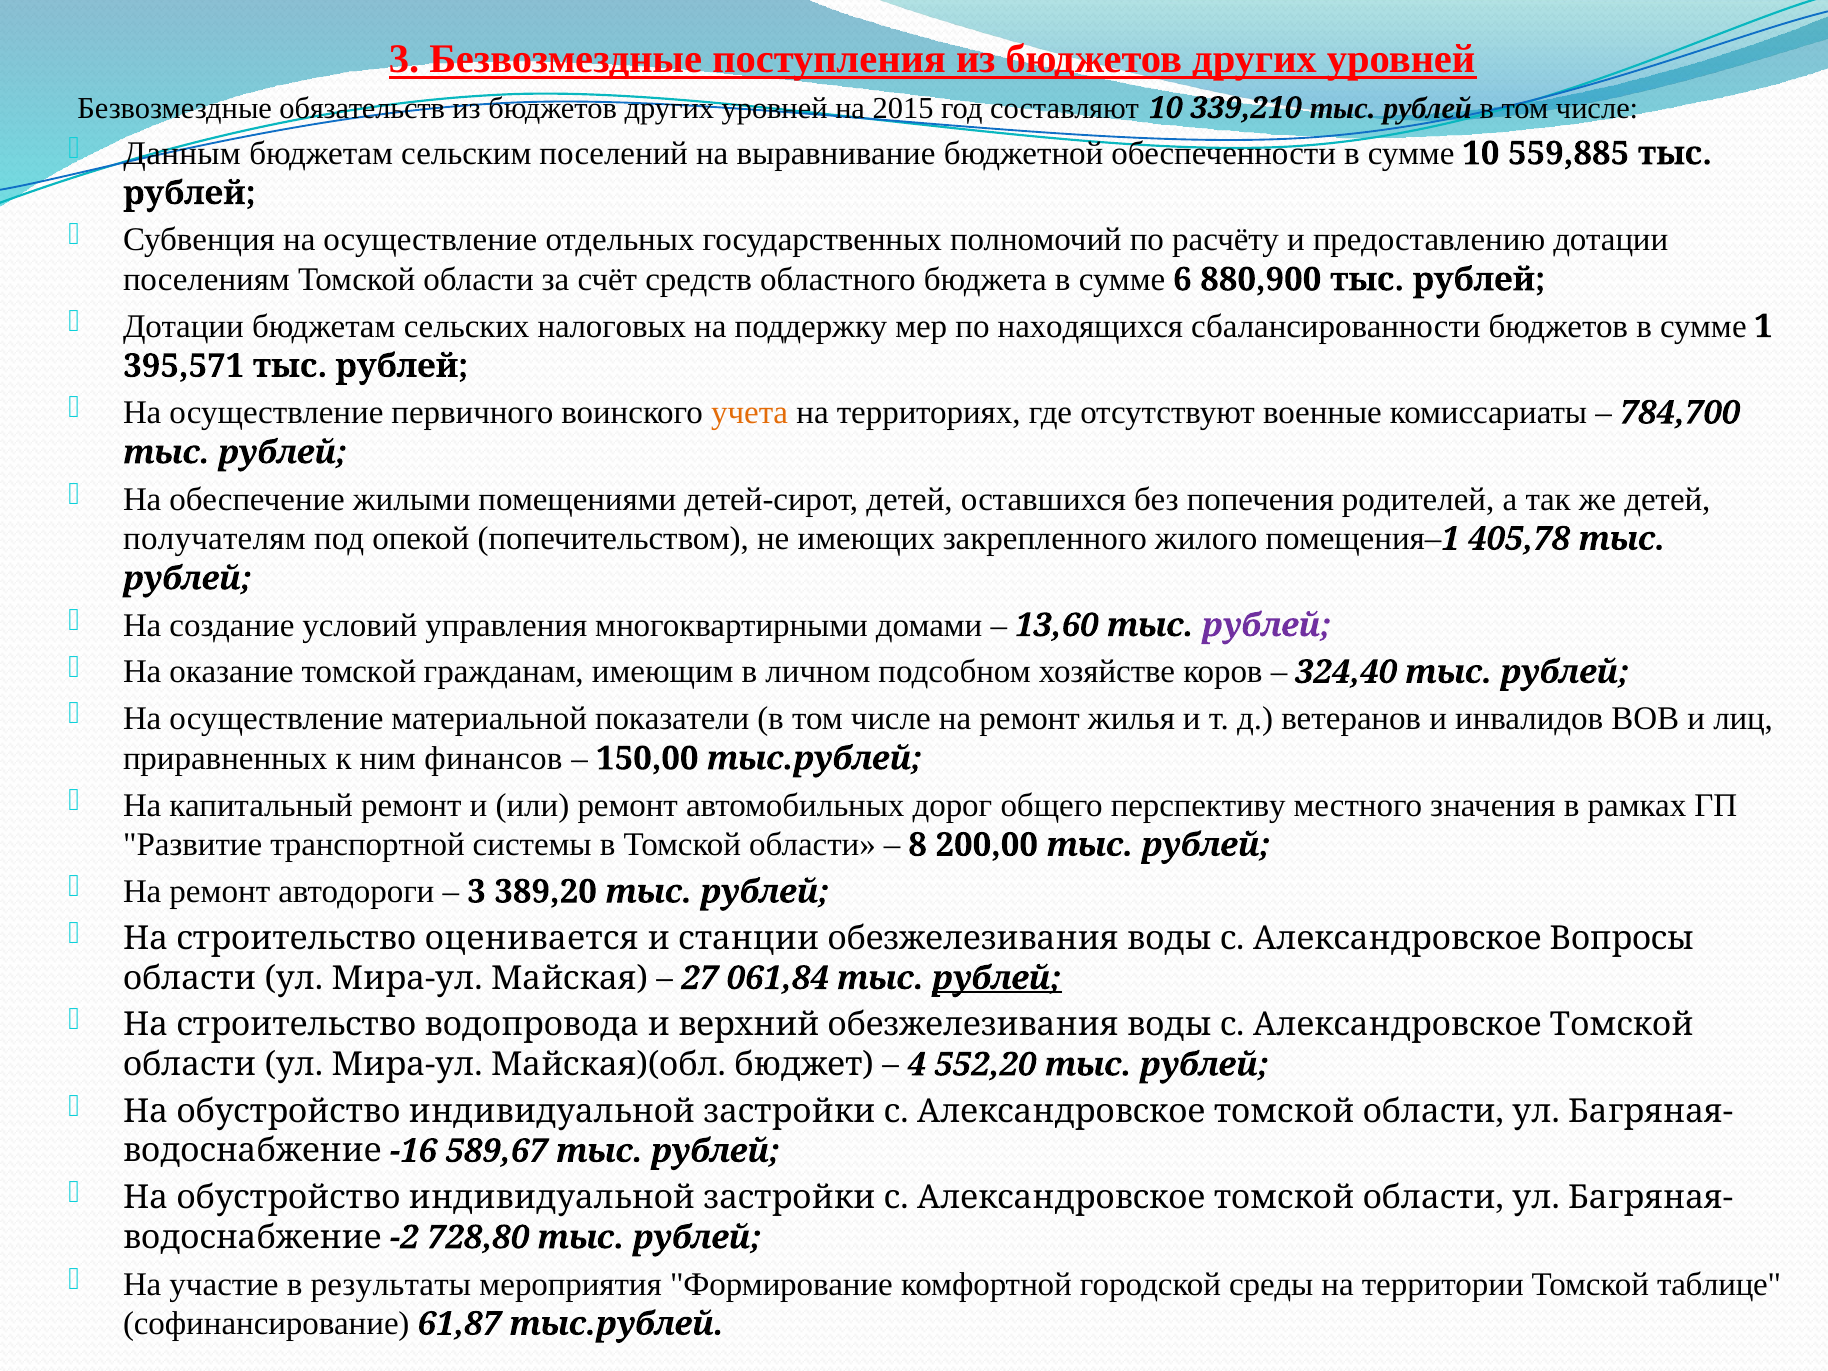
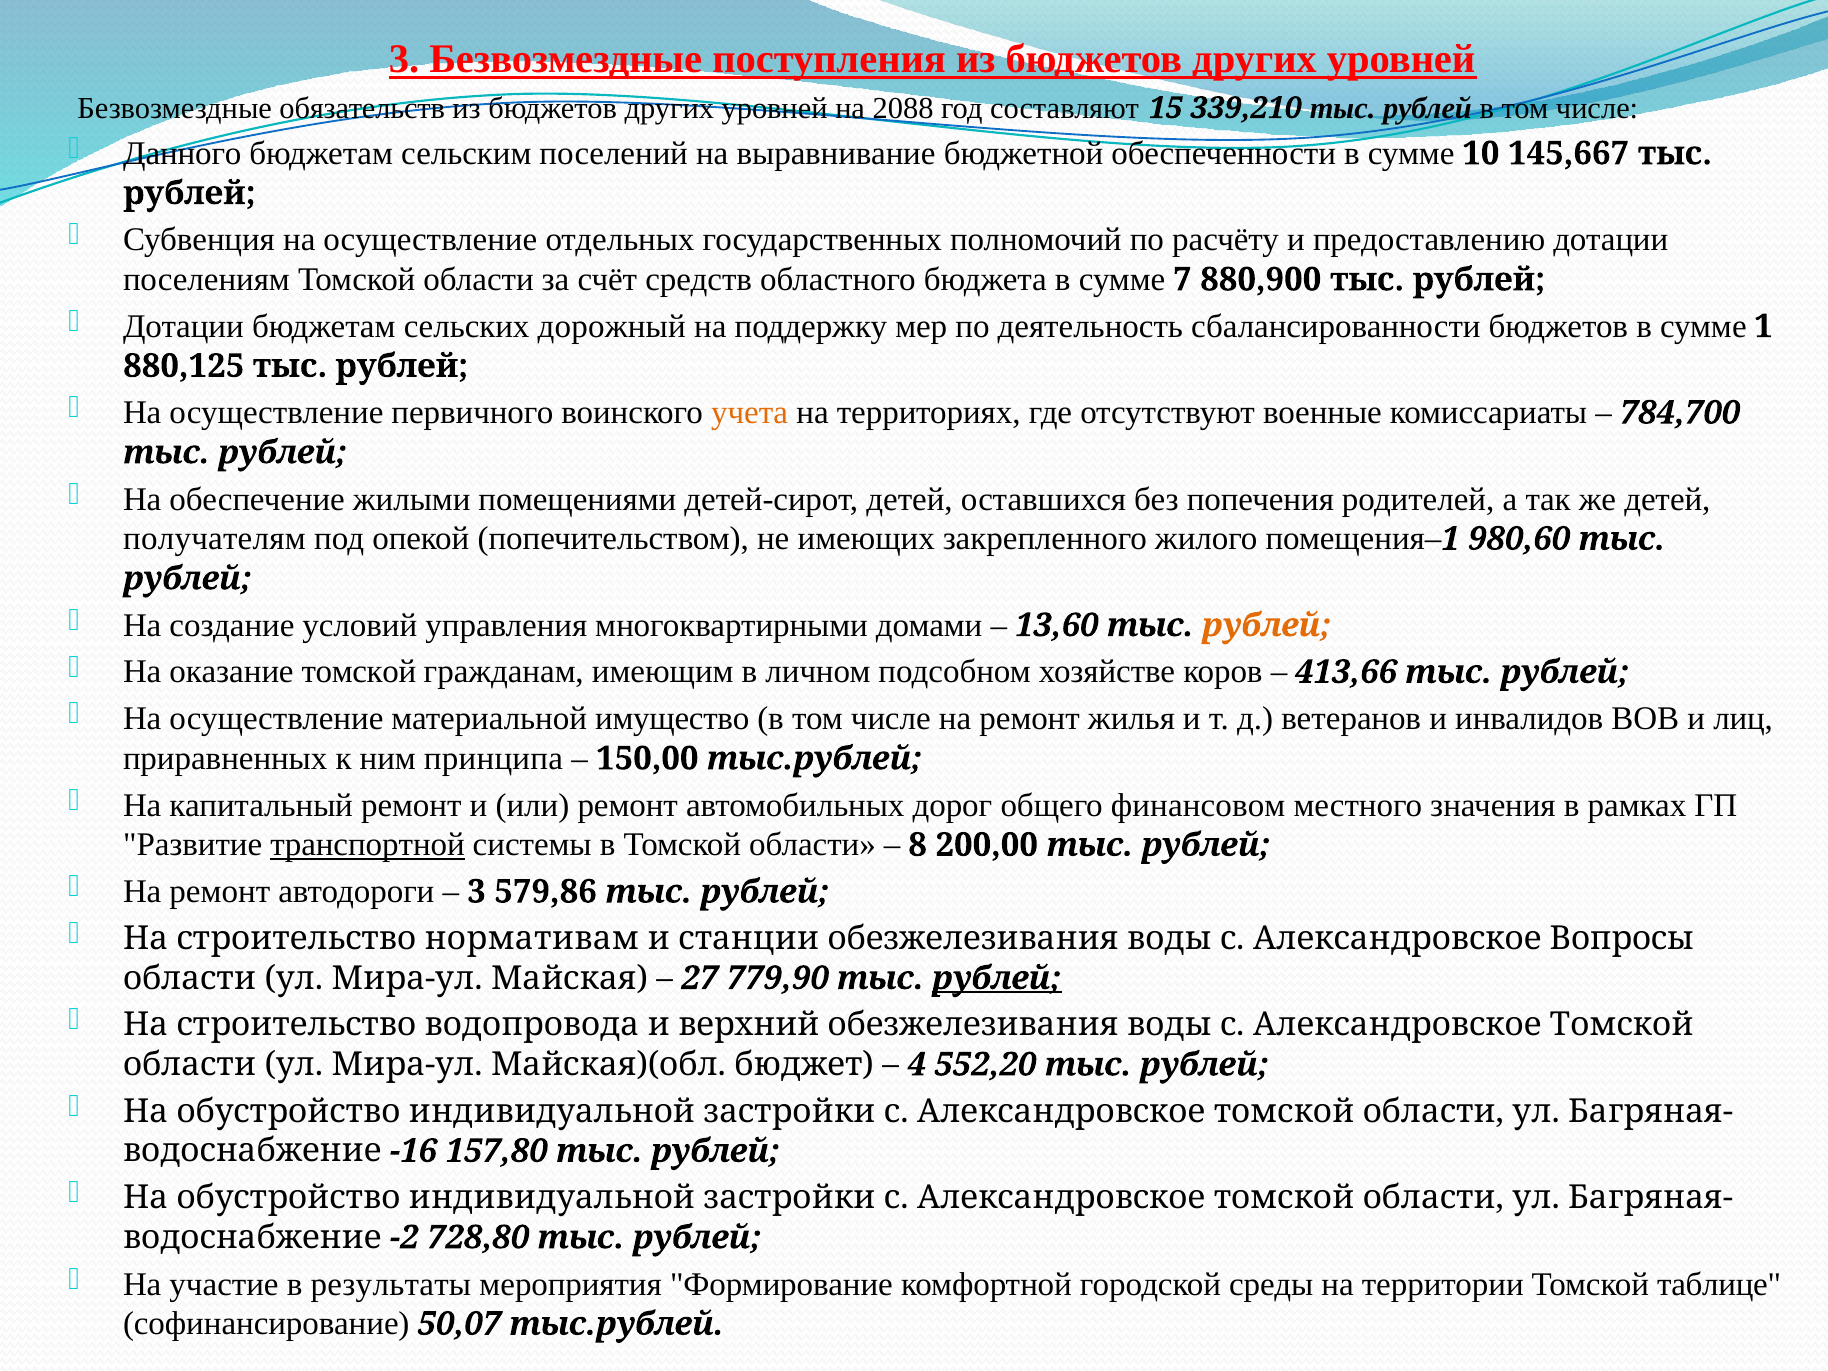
2015: 2015 -> 2088 (903, 108)
составляют 10: 10 -> 15 (1166, 108)
Данным: Данным -> Данного (182, 153)
559,885: 559,885 -> 145,667 (1569, 153)
6: 6 -> 7 (1182, 280)
налоговых: налоговых -> дорожный (612, 326)
находящихся: находящихся -> деятельность (1090, 326)
395,571: 395,571 -> 880,125 (184, 366)
405,78: 405,78 -> 980,60 (1519, 539)
рублей colour: purple -> orange (1267, 625)
324,40: 324,40 -> 413,66 (1346, 672)
показатели: показатели -> имущество (672, 719)
финансов: финансов -> принципа (493, 759)
перспективу: перспективу -> финансовом (1198, 805)
транспортной underline: none -> present (368, 845)
389,20: 389,20 -> 579,86 (546, 892)
оценивается: оценивается -> нормативам (532, 939)
061,84: 061,84 -> 779,90 (778, 978)
589,67: 589,67 -> 157,80 (496, 1151)
61,87: 61,87 -> 50,07 (459, 1324)
